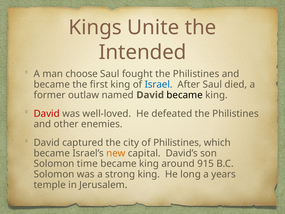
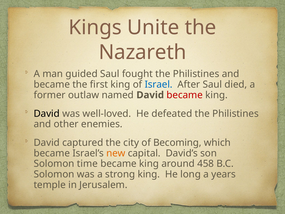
Intended: Intended -> Nazareth (143, 52)
choose: choose -> guided (82, 74)
became colour: black -> red (185, 95)
David colour: red -> black (47, 113)
of Philistines: Philistines -> Becoming (177, 143)
915: 915 -> 458 (206, 164)
